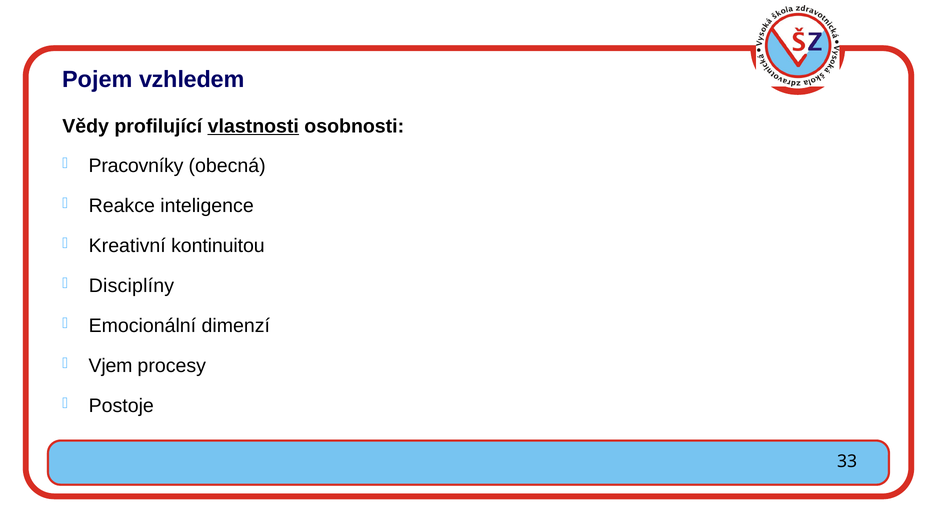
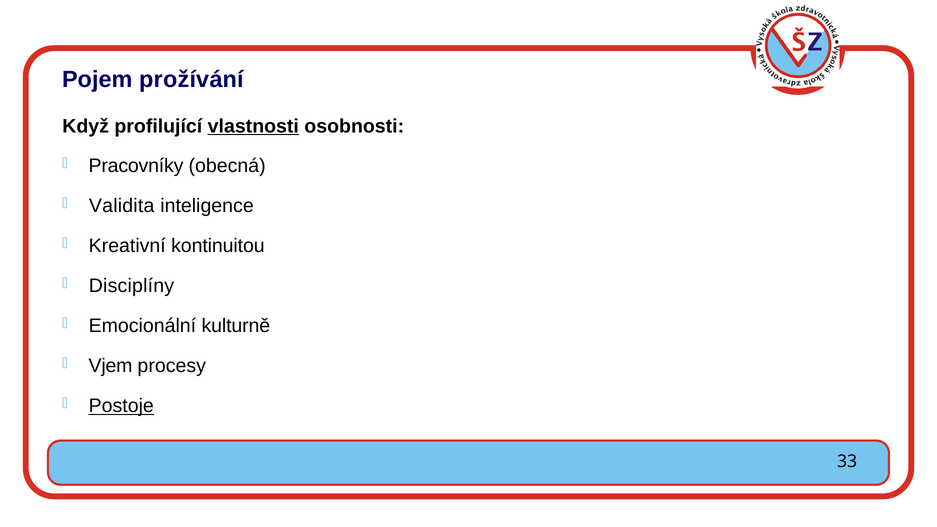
vzhledem: vzhledem -> prožívání (192, 80)
Vědy: Vědy -> Když (86, 126)
Reakce: Reakce -> Validita (122, 206)
dimenzí: dimenzí -> kulturně (236, 326)
Postoje underline: none -> present (121, 406)
